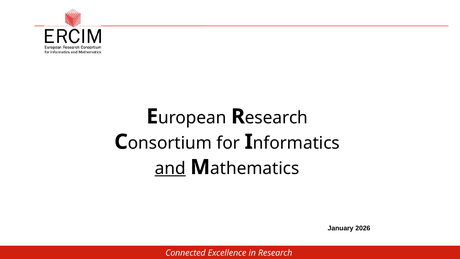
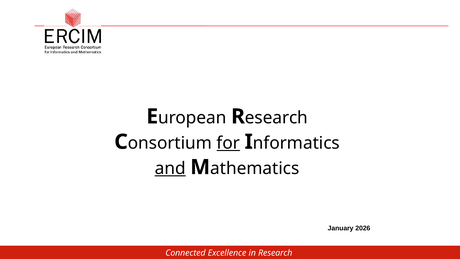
for underline: none -> present (228, 143)
